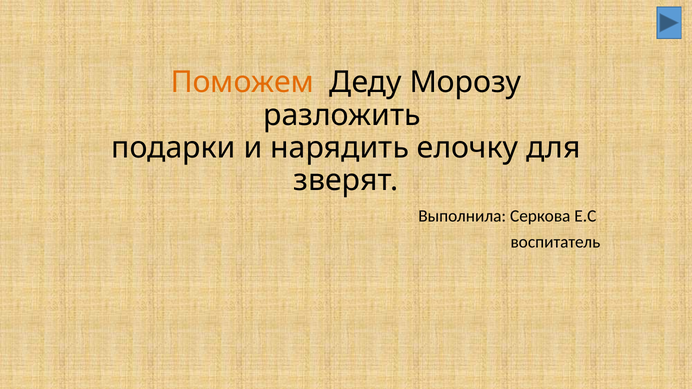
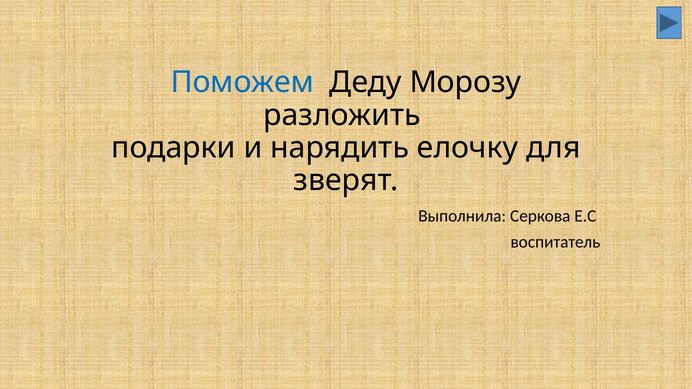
Поможем colour: orange -> blue (242, 82)
